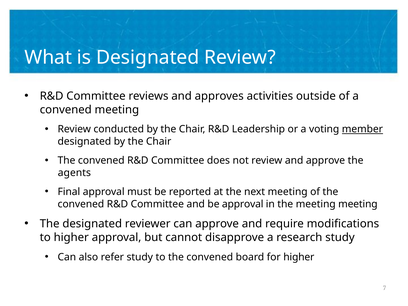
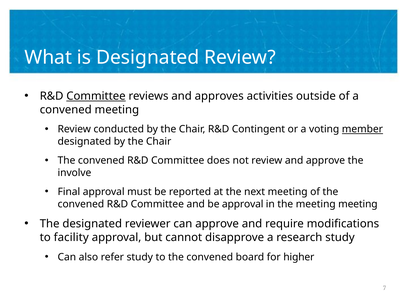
Committee underline: none -> present (96, 96)
Leadership: Leadership -> Contingent (258, 129)
agents: agents -> involve (74, 173)
to higher: higher -> facility (71, 237)
